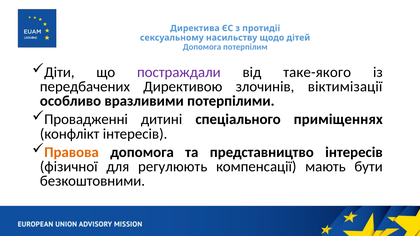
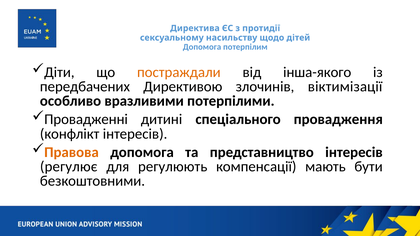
постраждали colour: purple -> orange (179, 72)
таке-якого: таке-якого -> інша-якого (317, 72)
приміщеннях: приміщеннях -> провадження (338, 119)
фізичної: фізичної -> регулює (69, 167)
